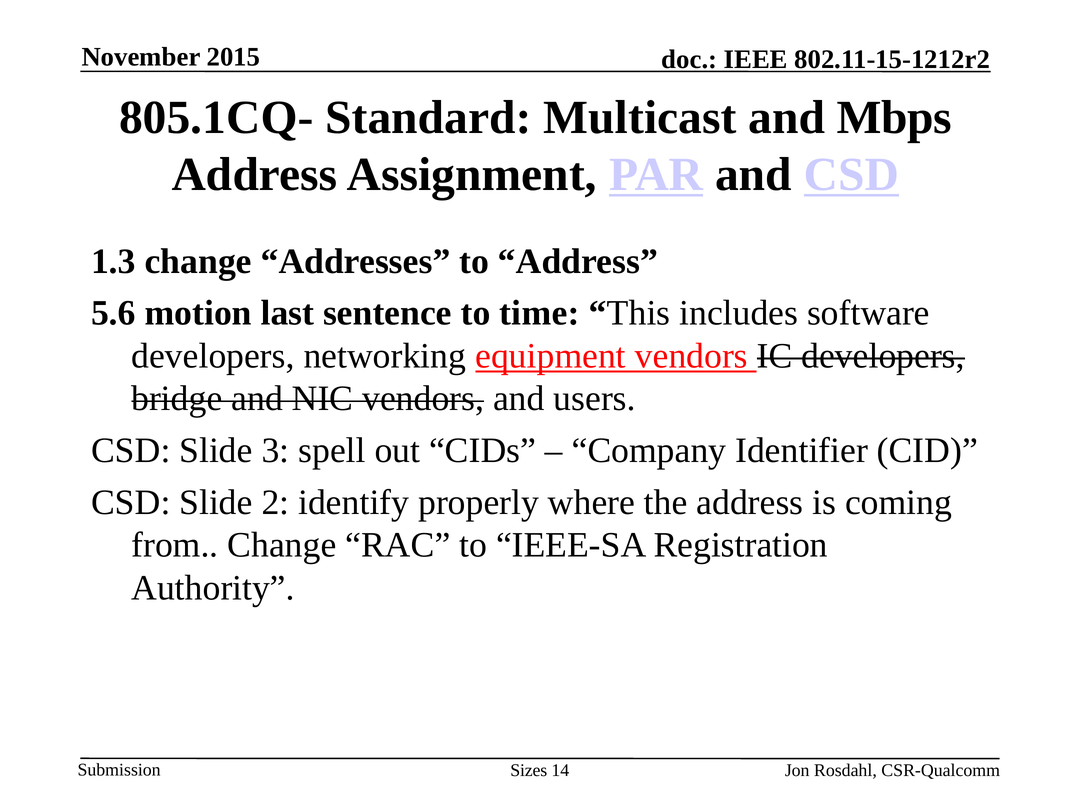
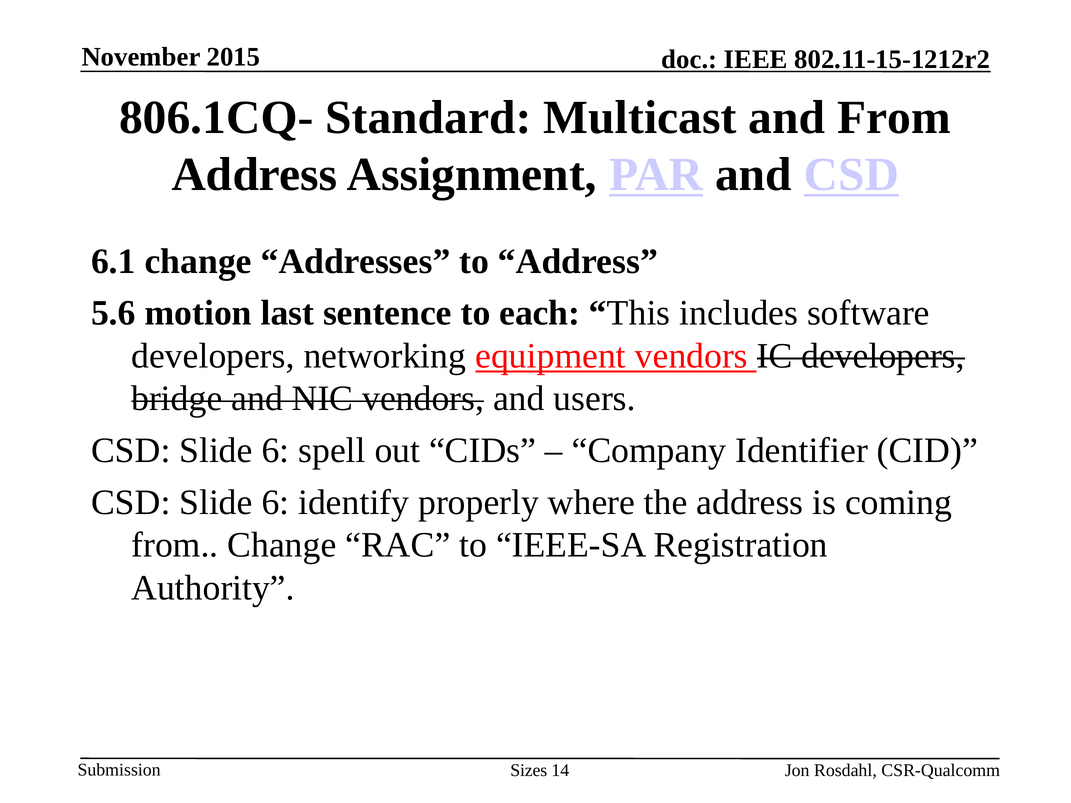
805.1CQ-: 805.1CQ- -> 806.1CQ- (216, 117)
and Mbps: Mbps -> From (894, 117)
1.3: 1.3 -> 6.1 (113, 261)
time: time -> each (540, 313)
3: 3 -> 6 (275, 451)
2: 2 -> 6 (275, 502)
